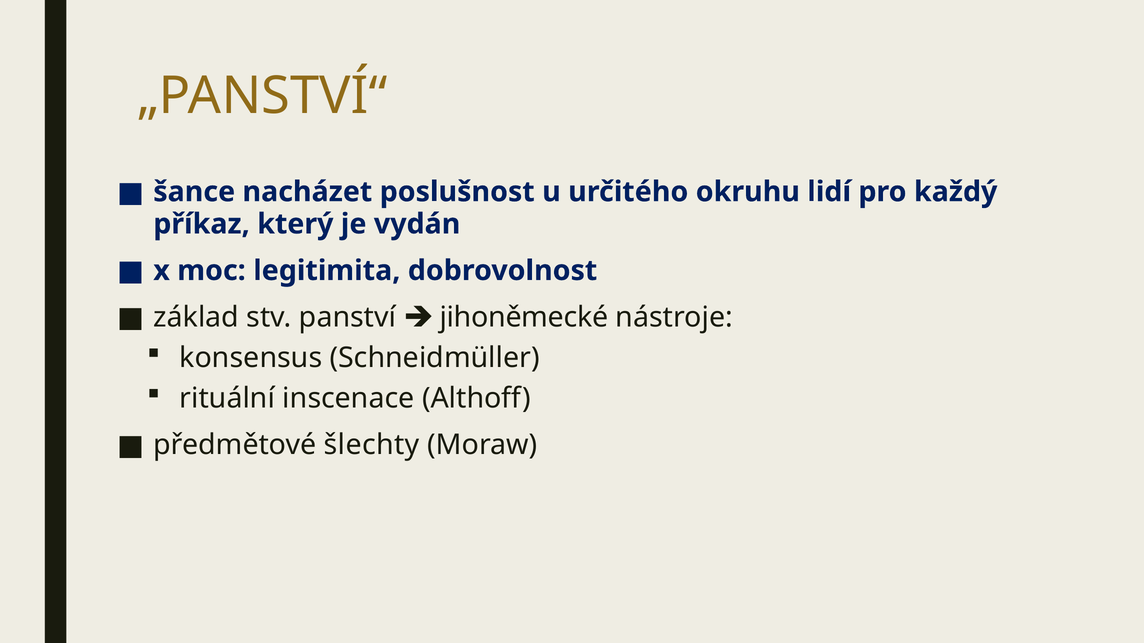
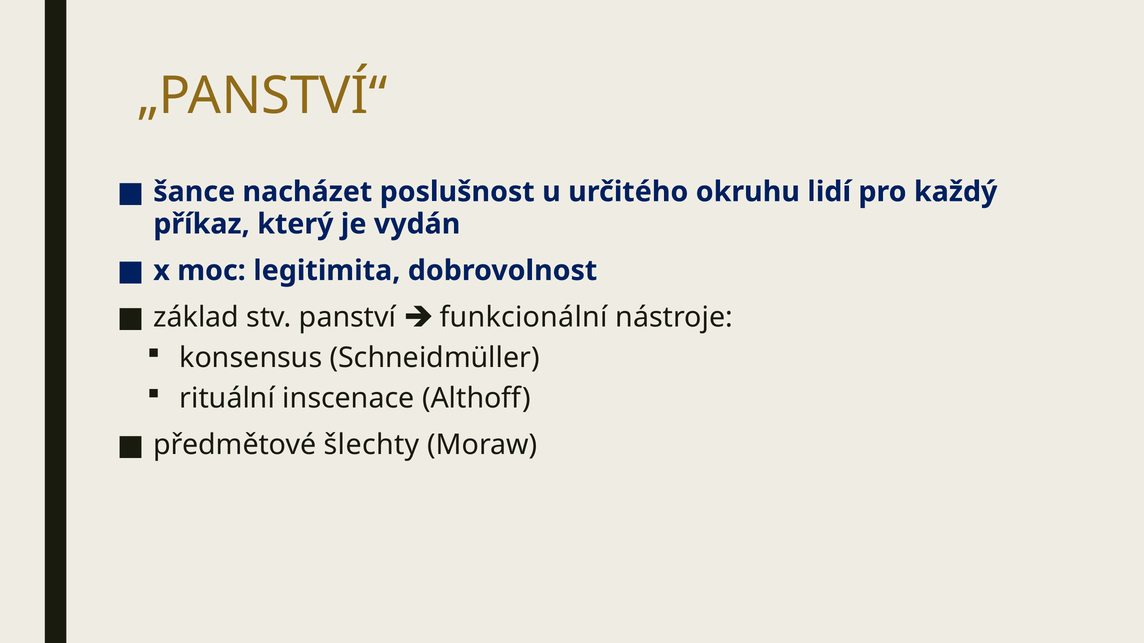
jihoněmecké: jihoněmecké -> funkcionální (524, 317)
